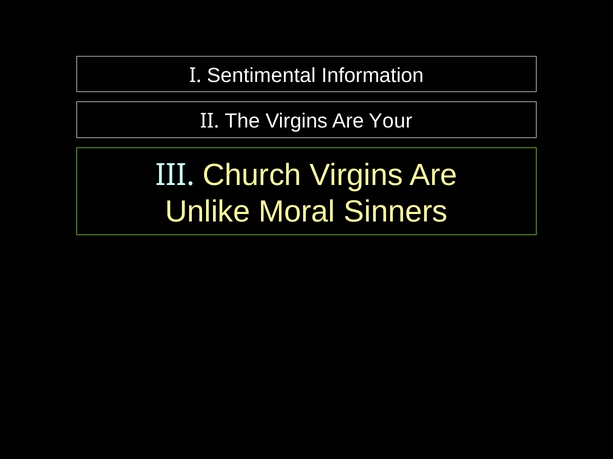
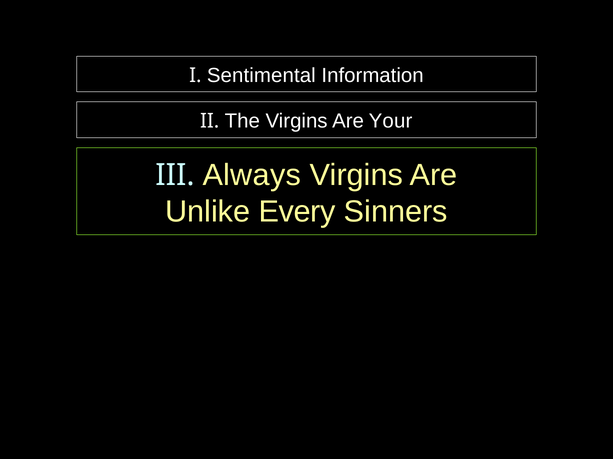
Church: Church -> Always (252, 175)
Moral: Moral -> Every (297, 212)
